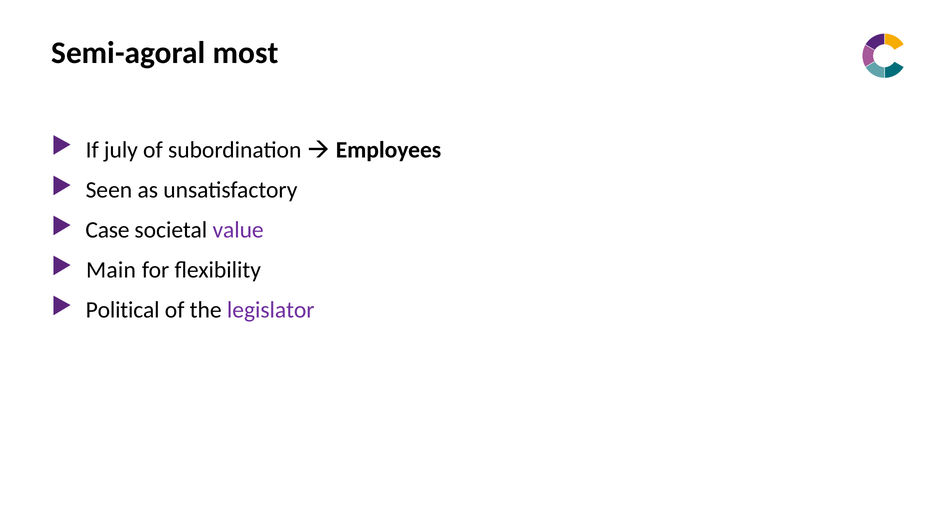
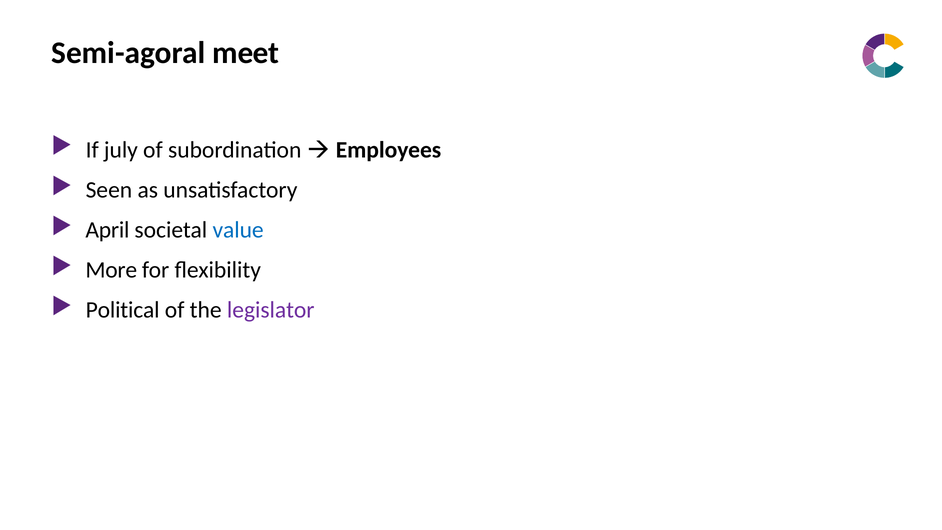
most: most -> meet (246, 53)
Case: Case -> April (107, 230)
value colour: purple -> blue (238, 230)
Main: Main -> More (111, 270)
